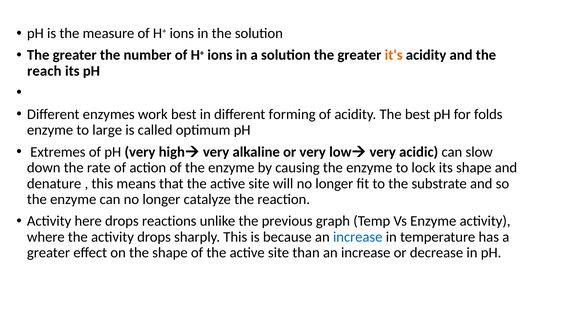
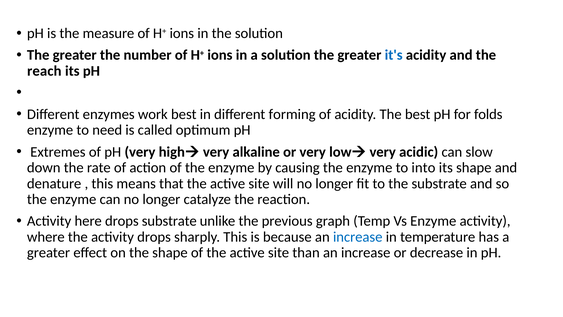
it's colour: orange -> blue (394, 55)
large: large -> need (107, 130)
lock: lock -> into (423, 168)
drops reactions: reactions -> substrate (169, 221)
